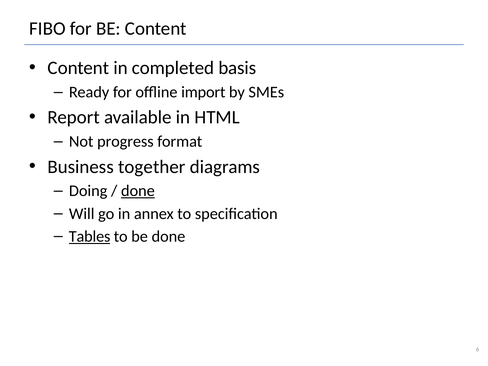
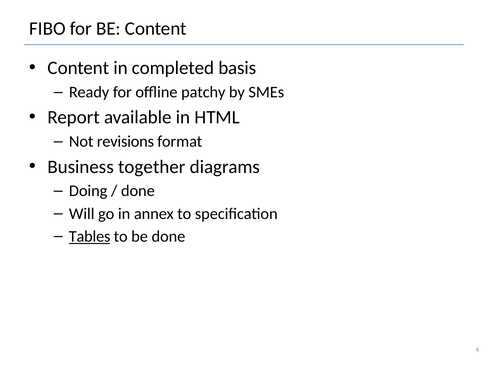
import: import -> patchy (203, 92)
progress: progress -> revisions (125, 142)
done underline: present -> none (138, 191)
